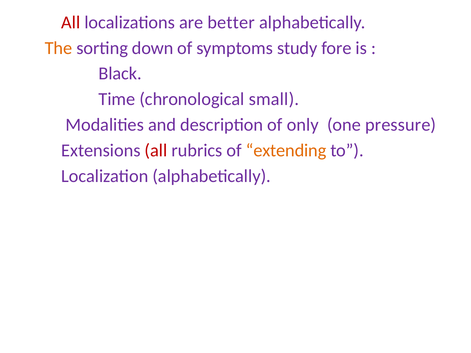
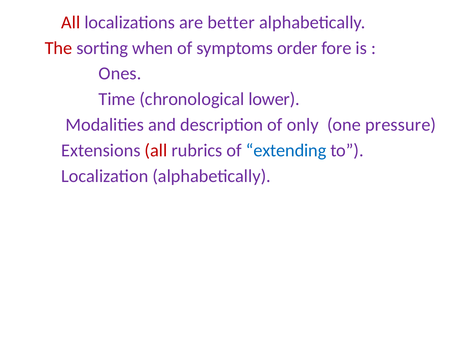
The colour: orange -> red (59, 48)
down: down -> when (153, 48)
study: study -> order (297, 48)
Black: Black -> Ones (120, 74)
small: small -> lower (274, 99)
extending colour: orange -> blue (286, 150)
